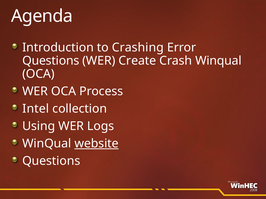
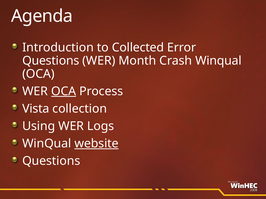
Crashing: Crashing -> Collected (138, 48)
Create: Create -> Month (137, 61)
OCA underline: none -> present (64, 91)
Intel: Intel -> Vista (36, 109)
